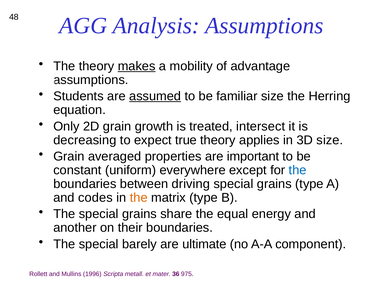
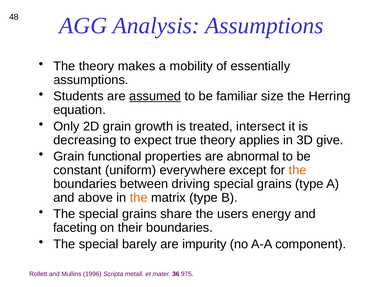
makes underline: present -> none (137, 66)
advantage: advantage -> essentially (260, 66)
3D size: size -> give (330, 140)
averaged: averaged -> functional (115, 157)
important: important -> abnormal (253, 157)
the colour: blue -> orange (298, 170)
codes: codes -> above (95, 198)
equal: equal -> users (233, 214)
another: another -> faceting (75, 228)
ultimate: ultimate -> impurity (204, 244)
